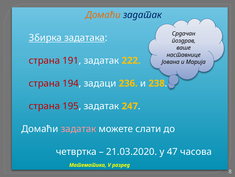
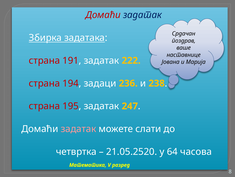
Домаћи colour: orange -> red (103, 15)
21.03.2020: 21.03.2020 -> 21.05.2520 (132, 151)
47: 47 -> 64 (172, 151)
